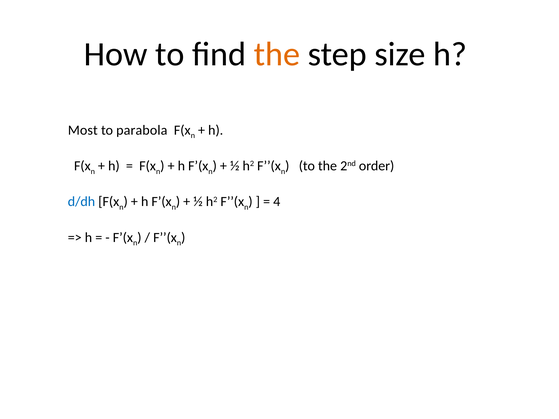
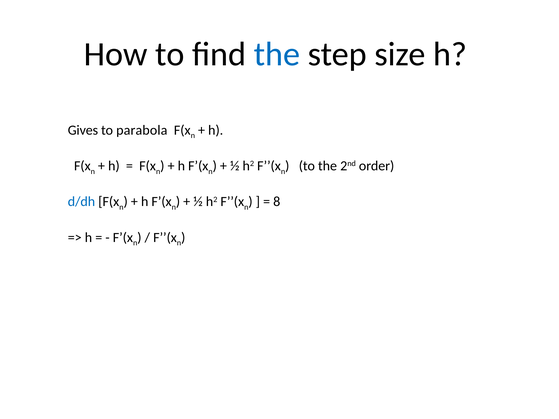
the colour: orange -> blue (277, 54)
Most: Most -> Gives (83, 130)
4: 4 -> 8 (277, 202)
